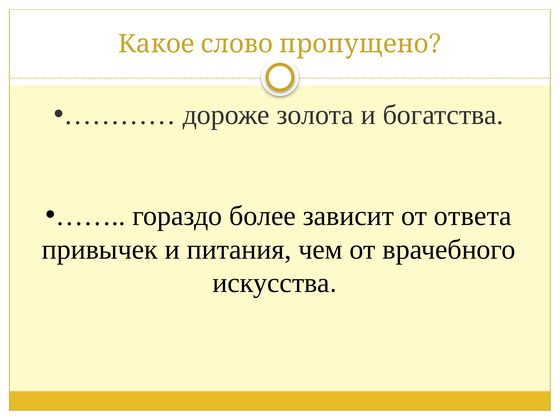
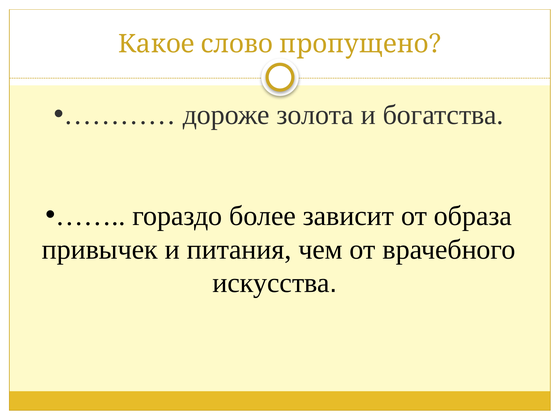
ответа: ответа -> образа (473, 216)
